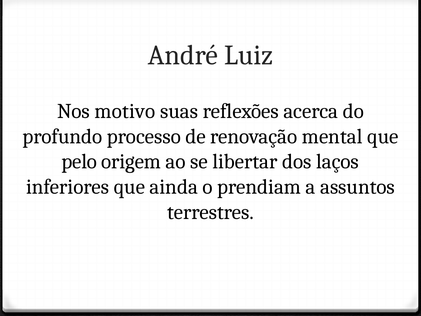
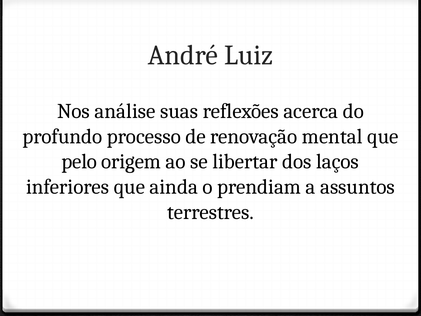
motivo: motivo -> análise (125, 111)
